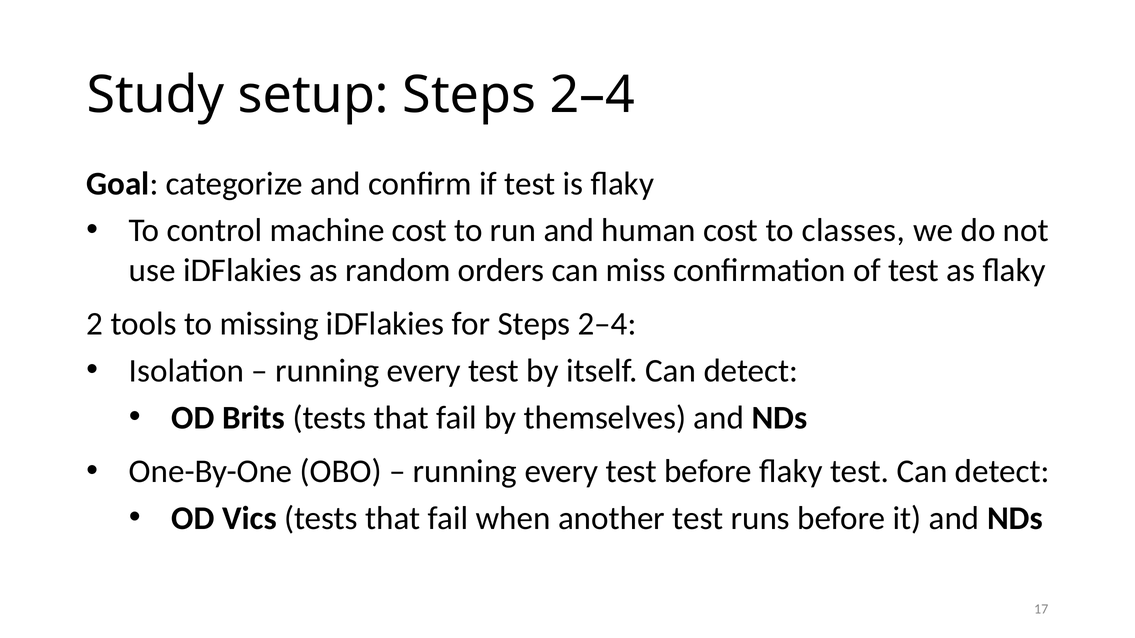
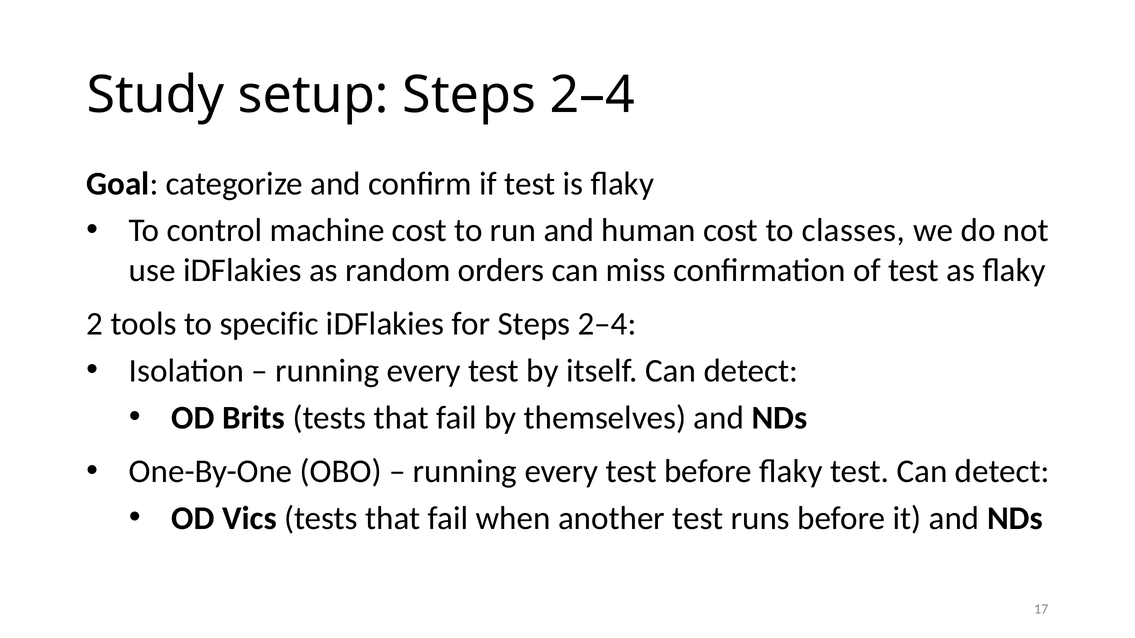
missing: missing -> specific (269, 324)
